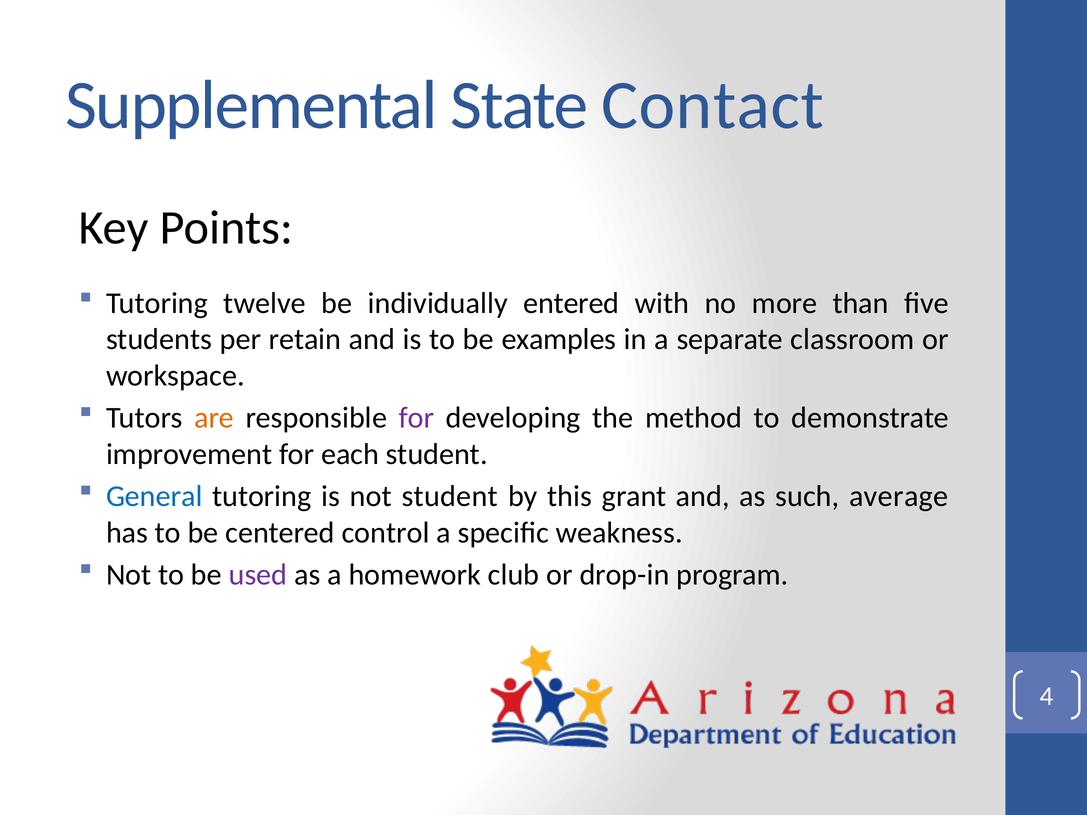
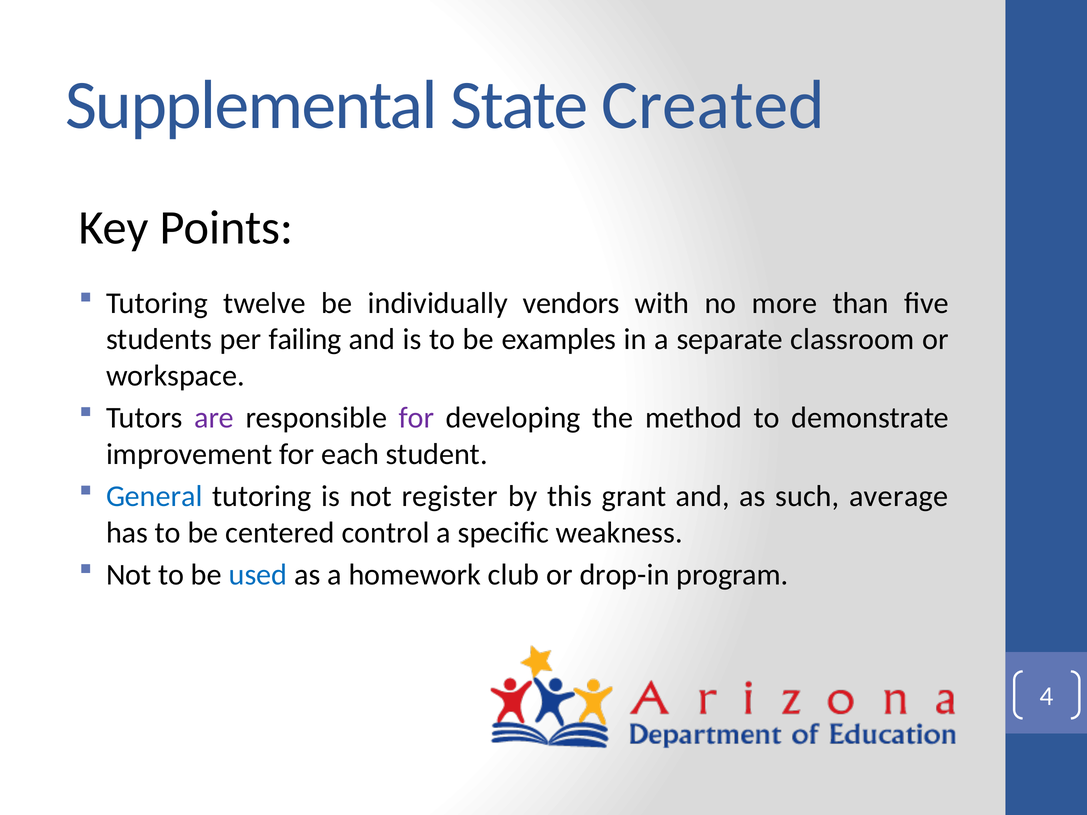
Contact: Contact -> Created (713, 105)
entered: entered -> vendors (571, 303)
retain: retain -> failing (305, 339)
are colour: orange -> purple (214, 418)
not student: student -> register (450, 497)
used colour: purple -> blue (258, 575)
